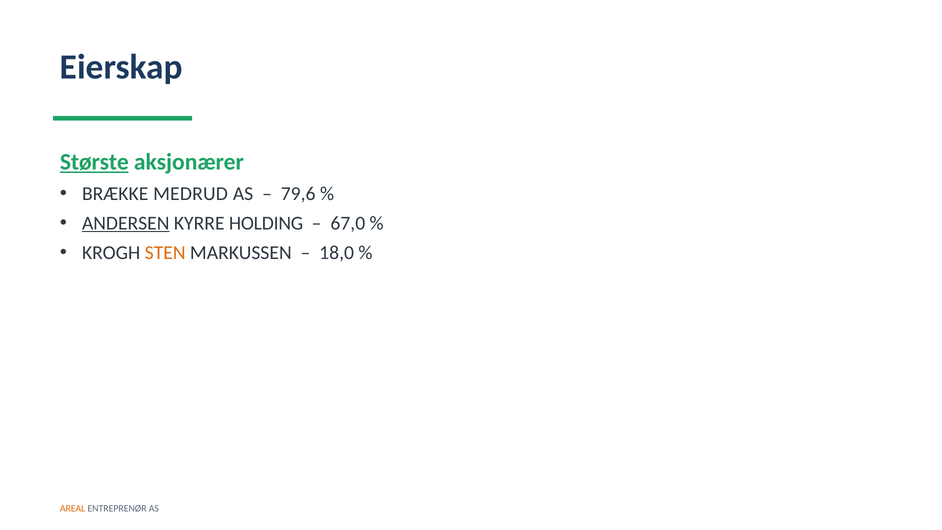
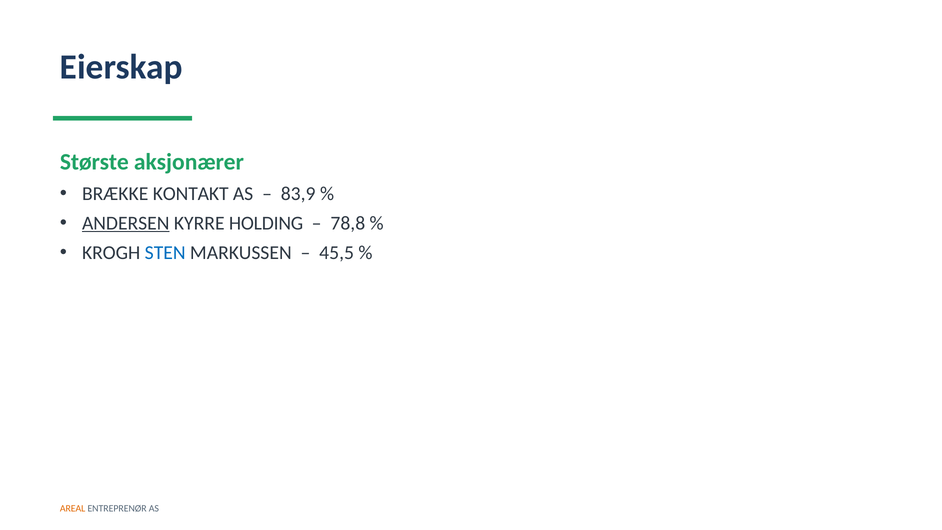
Største underline: present -> none (94, 162)
MEDRUD: MEDRUD -> KONTAKT (191, 194)
79,6: 79,6 -> 83,9 (298, 194)
67,0: 67,0 -> 78,8 (348, 223)
STEN colour: orange -> blue (165, 253)
18,0: 18,0 -> 45,5 (337, 253)
